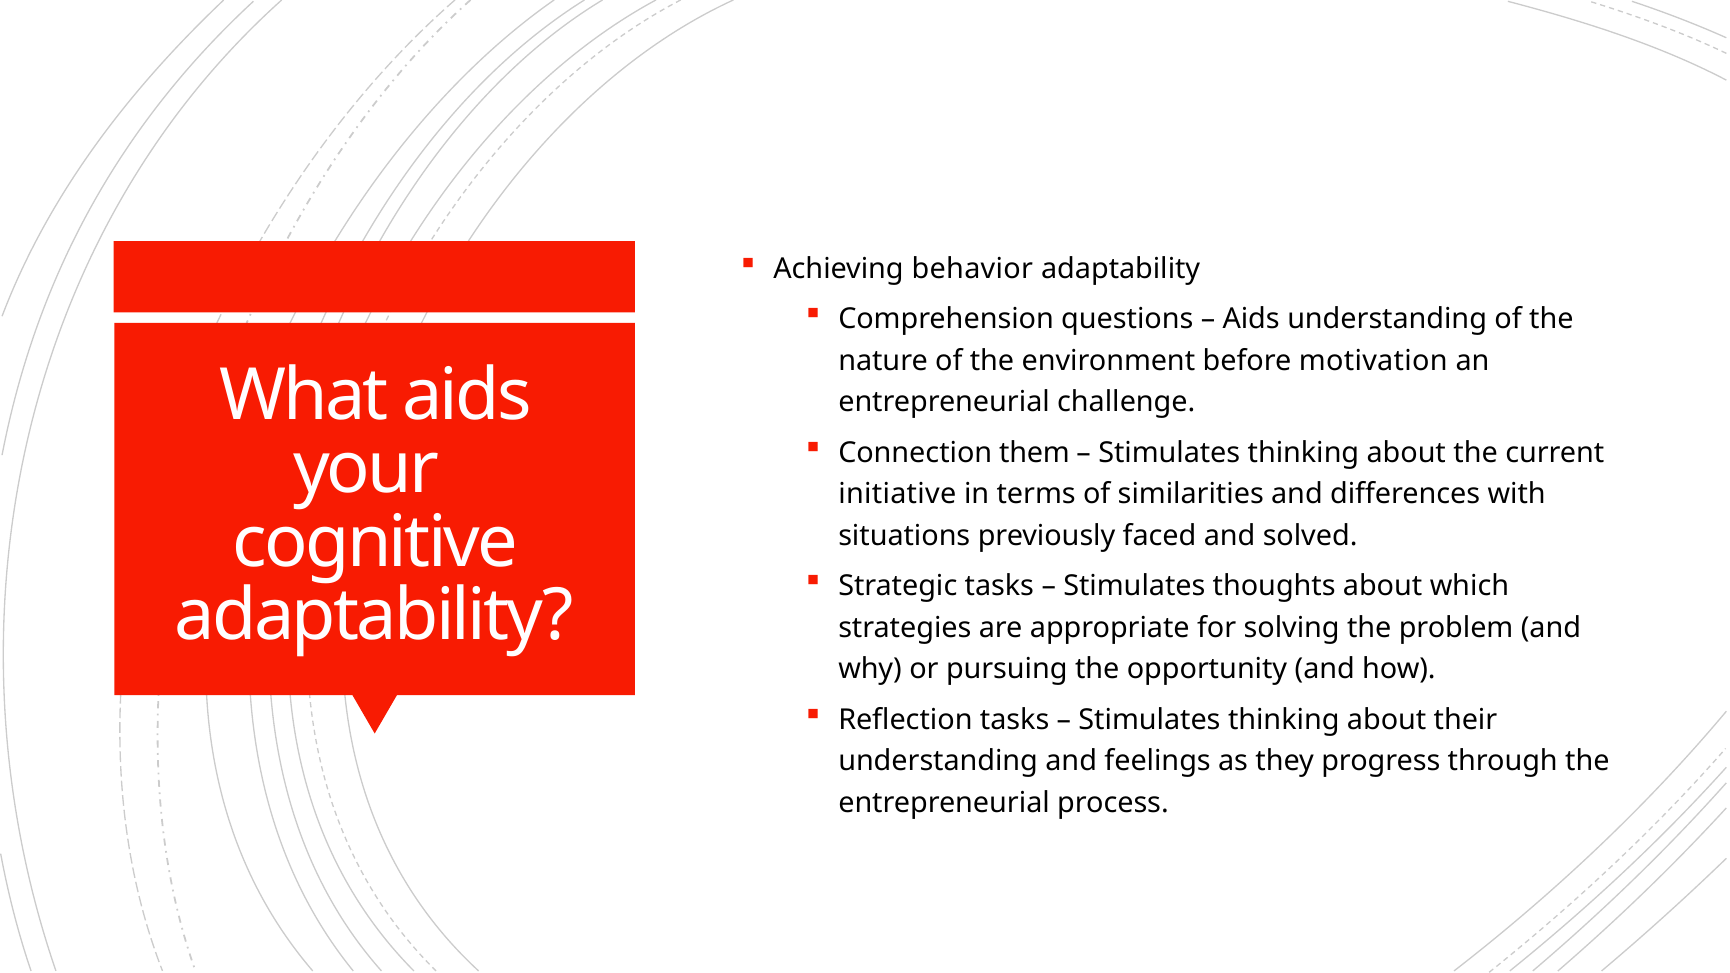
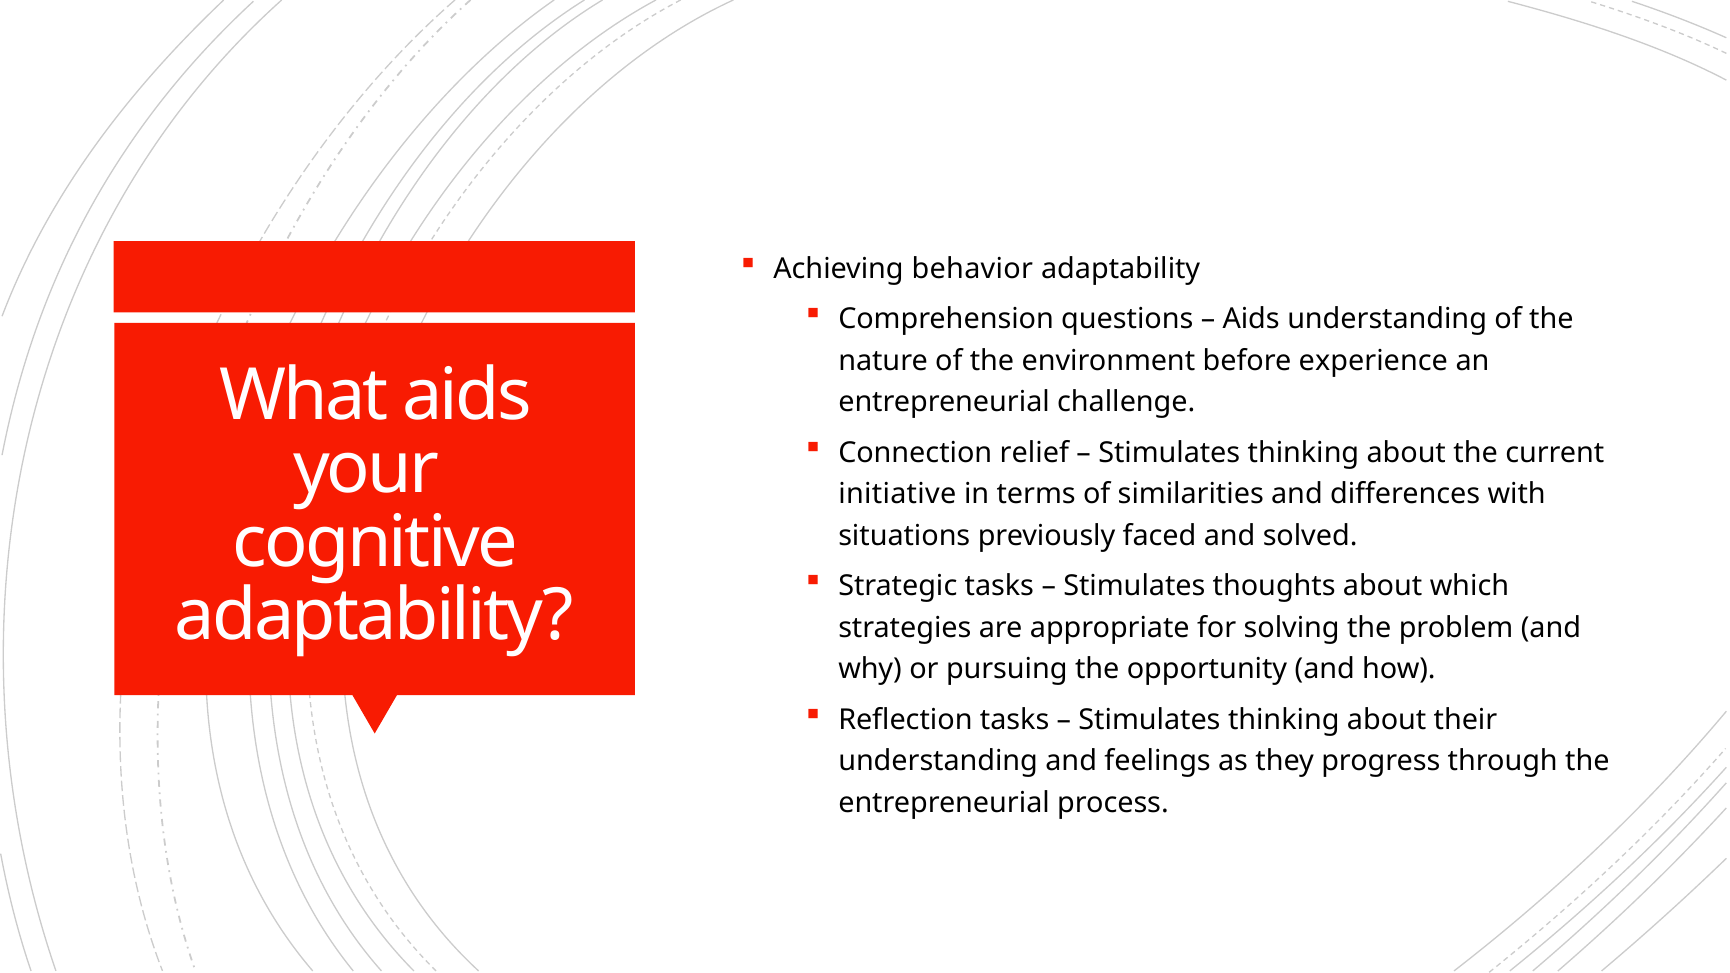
motivation: motivation -> experience (1373, 361)
them: them -> relief (1034, 453)
